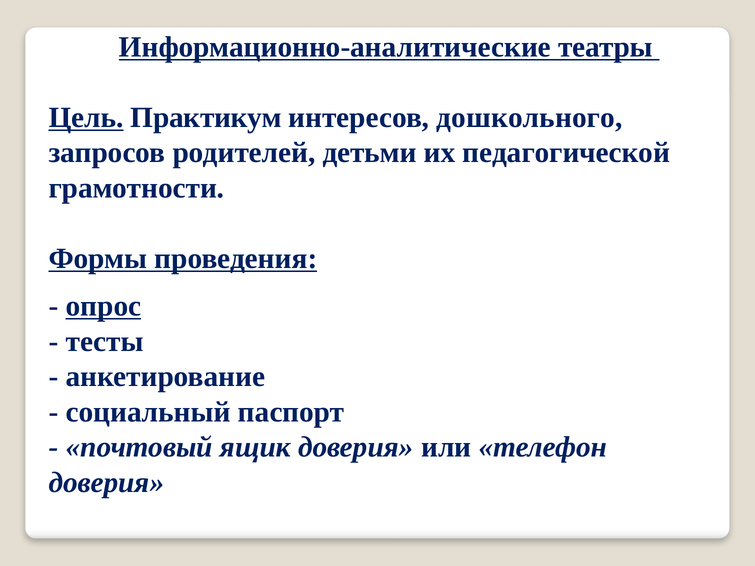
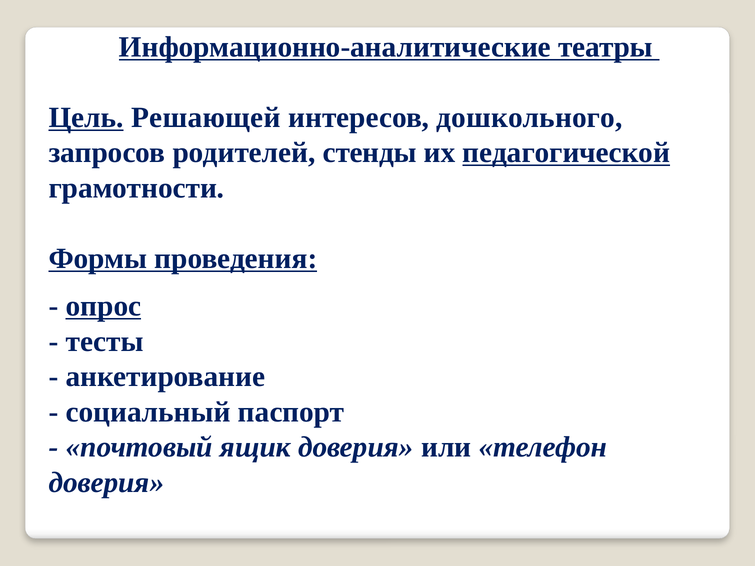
Практикум: Практикум -> Решающей (206, 117)
детьми: детьми -> стенды (370, 153)
педагогической underline: none -> present (566, 153)
